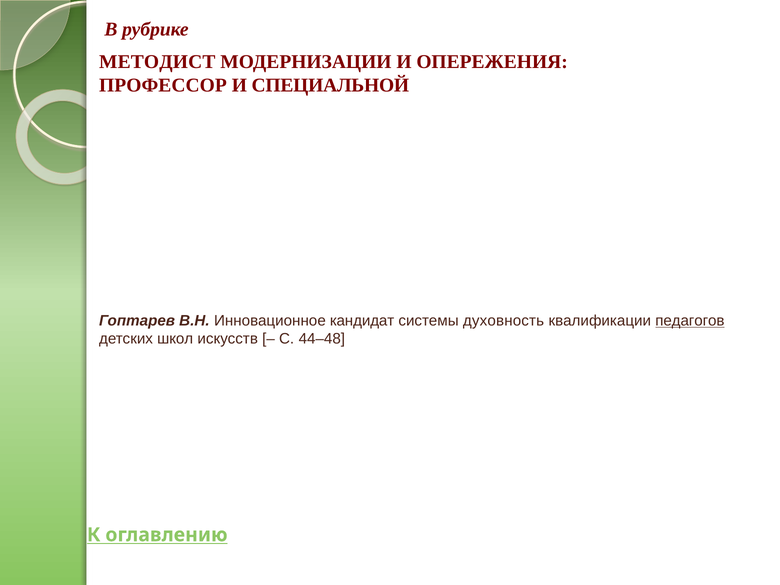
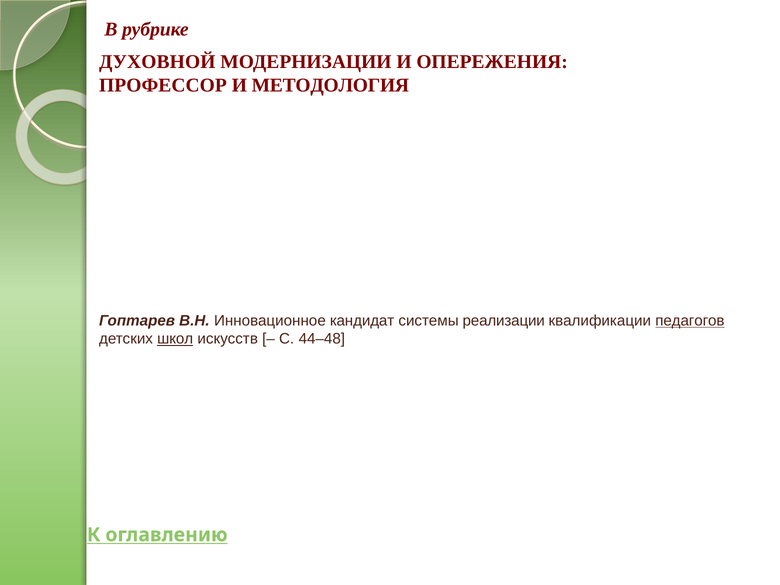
МЕТОДИСТ: МЕТОДИСТ -> ДУХОВНОЙ (157, 62)
СПЕЦИАЛЬНОЙ: СПЕЦИАЛЬНОЙ -> МЕТОДОЛОГИЯ (330, 85)
духовность: духовность -> реализации (504, 321)
школ underline: none -> present (175, 339)
